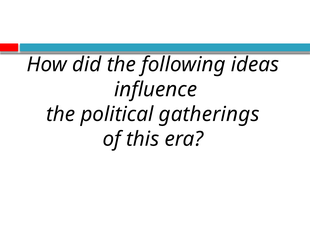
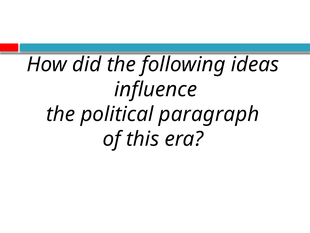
gatherings: gatherings -> paragraph (209, 114)
